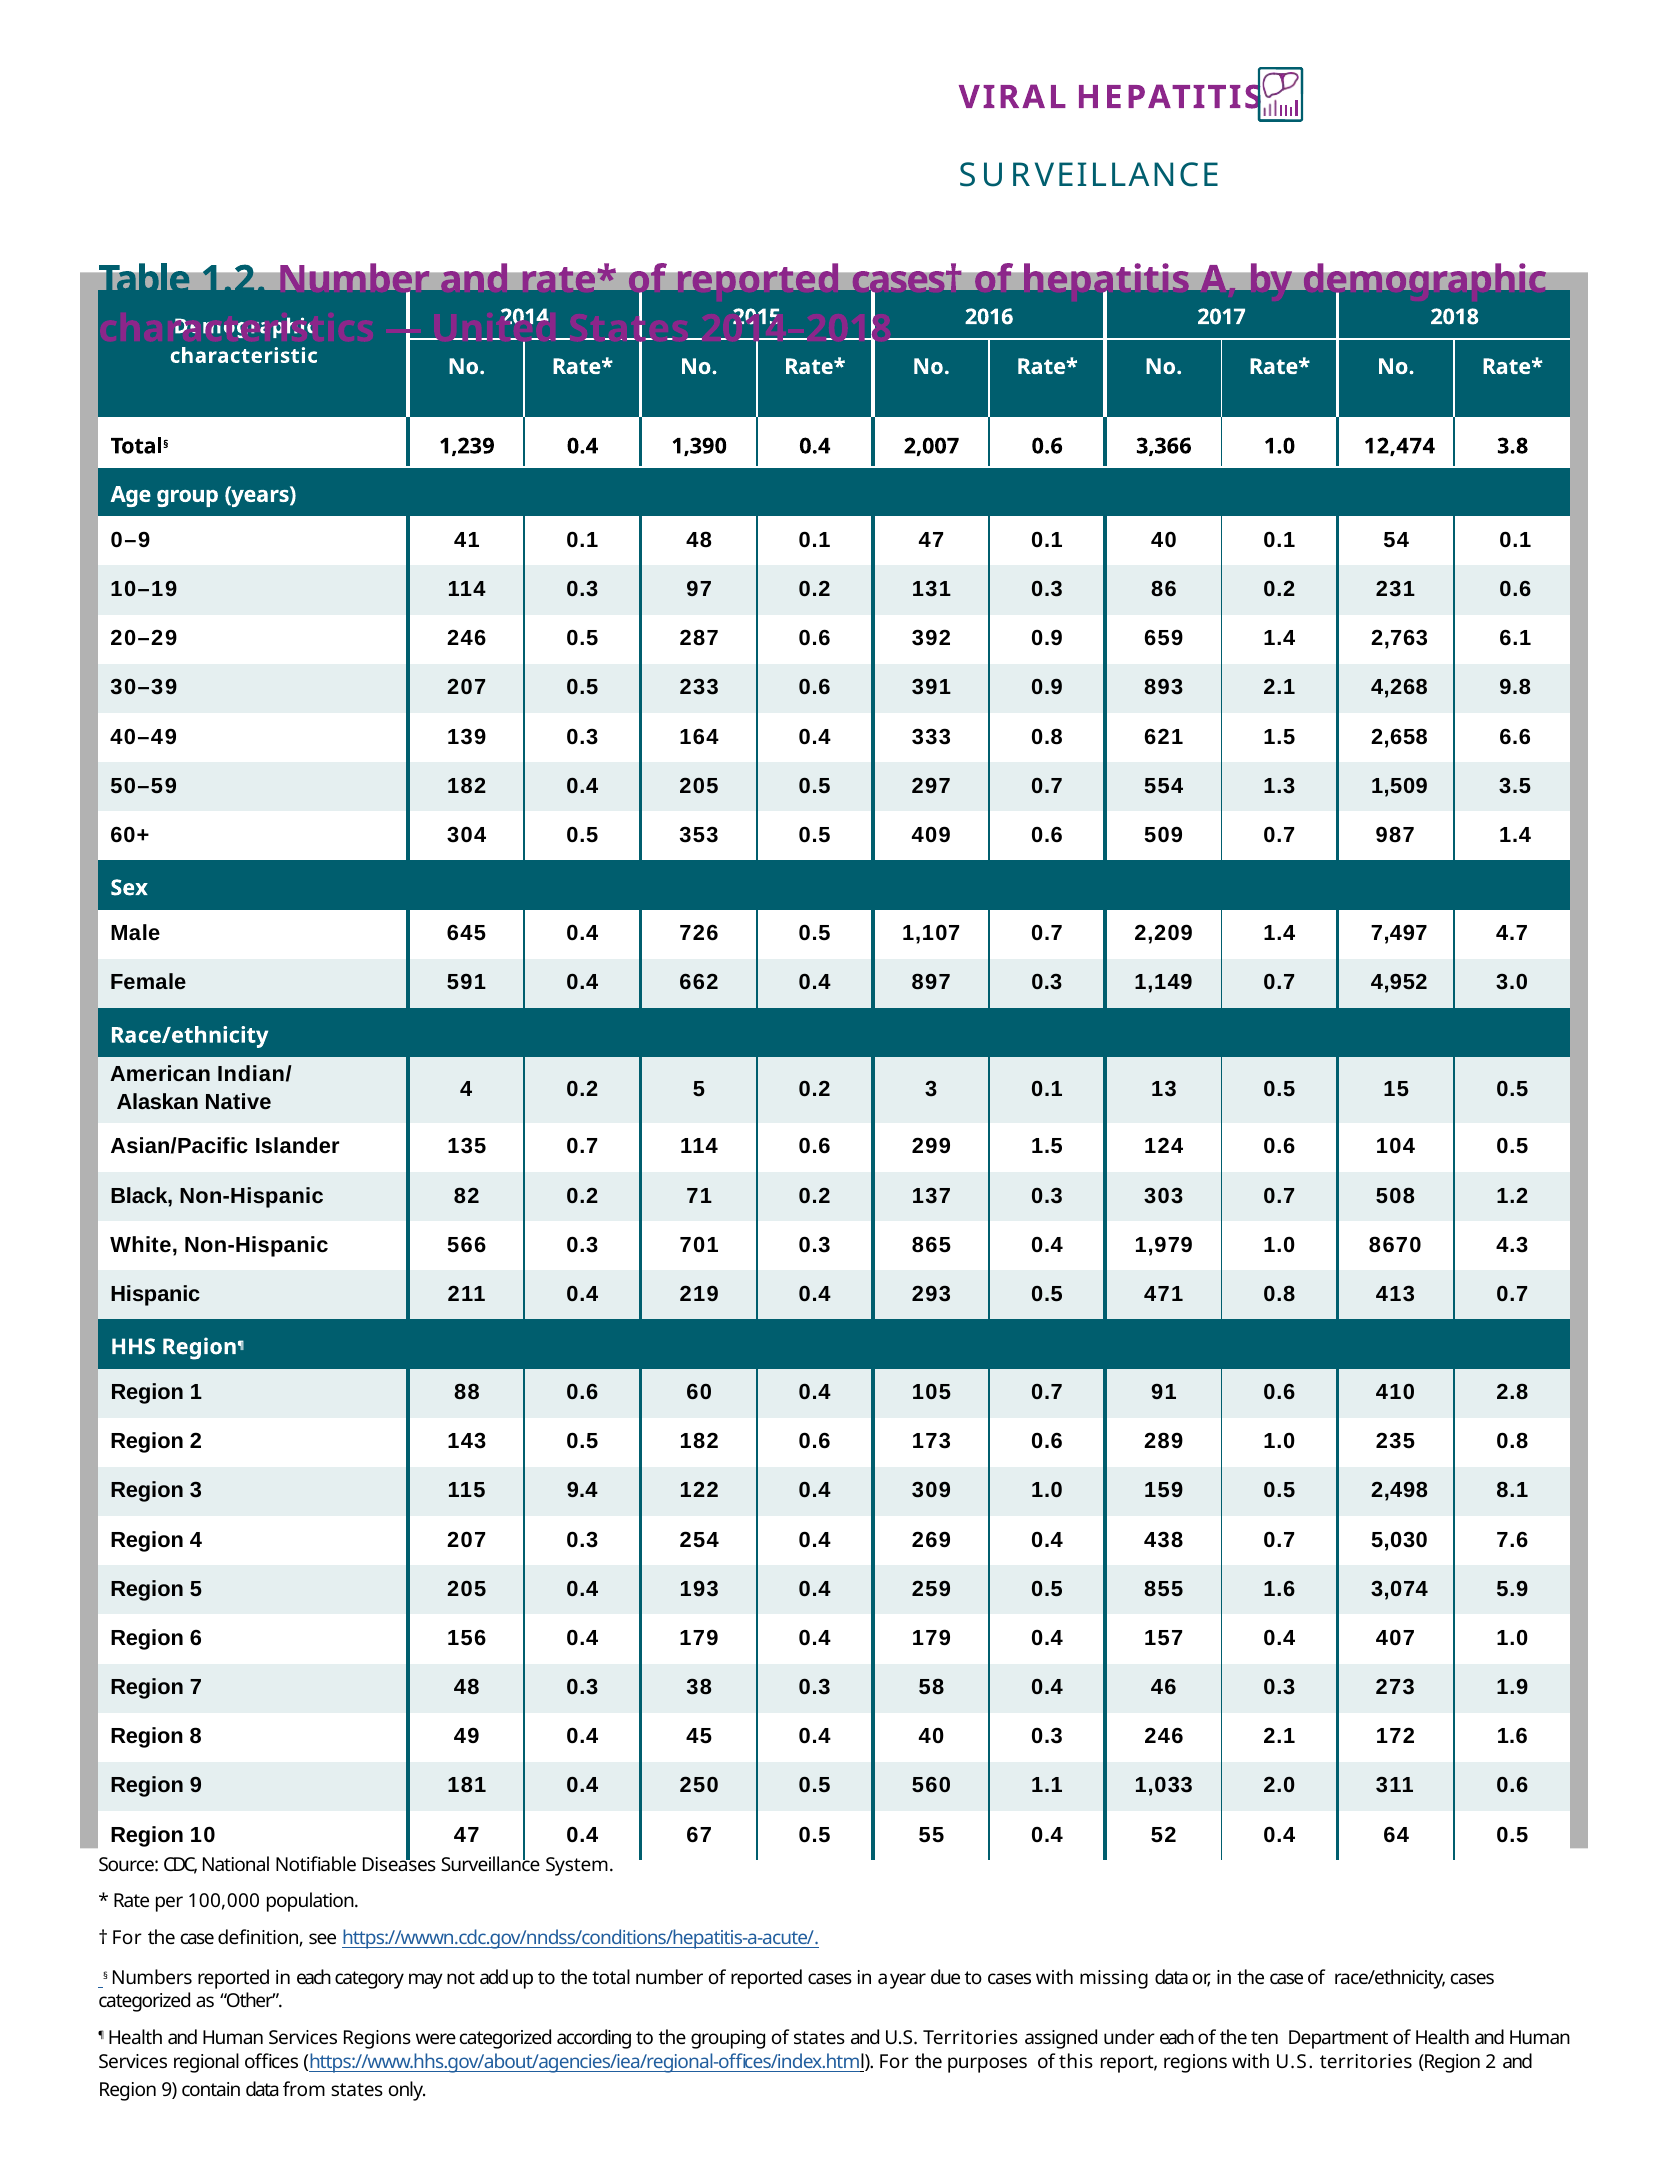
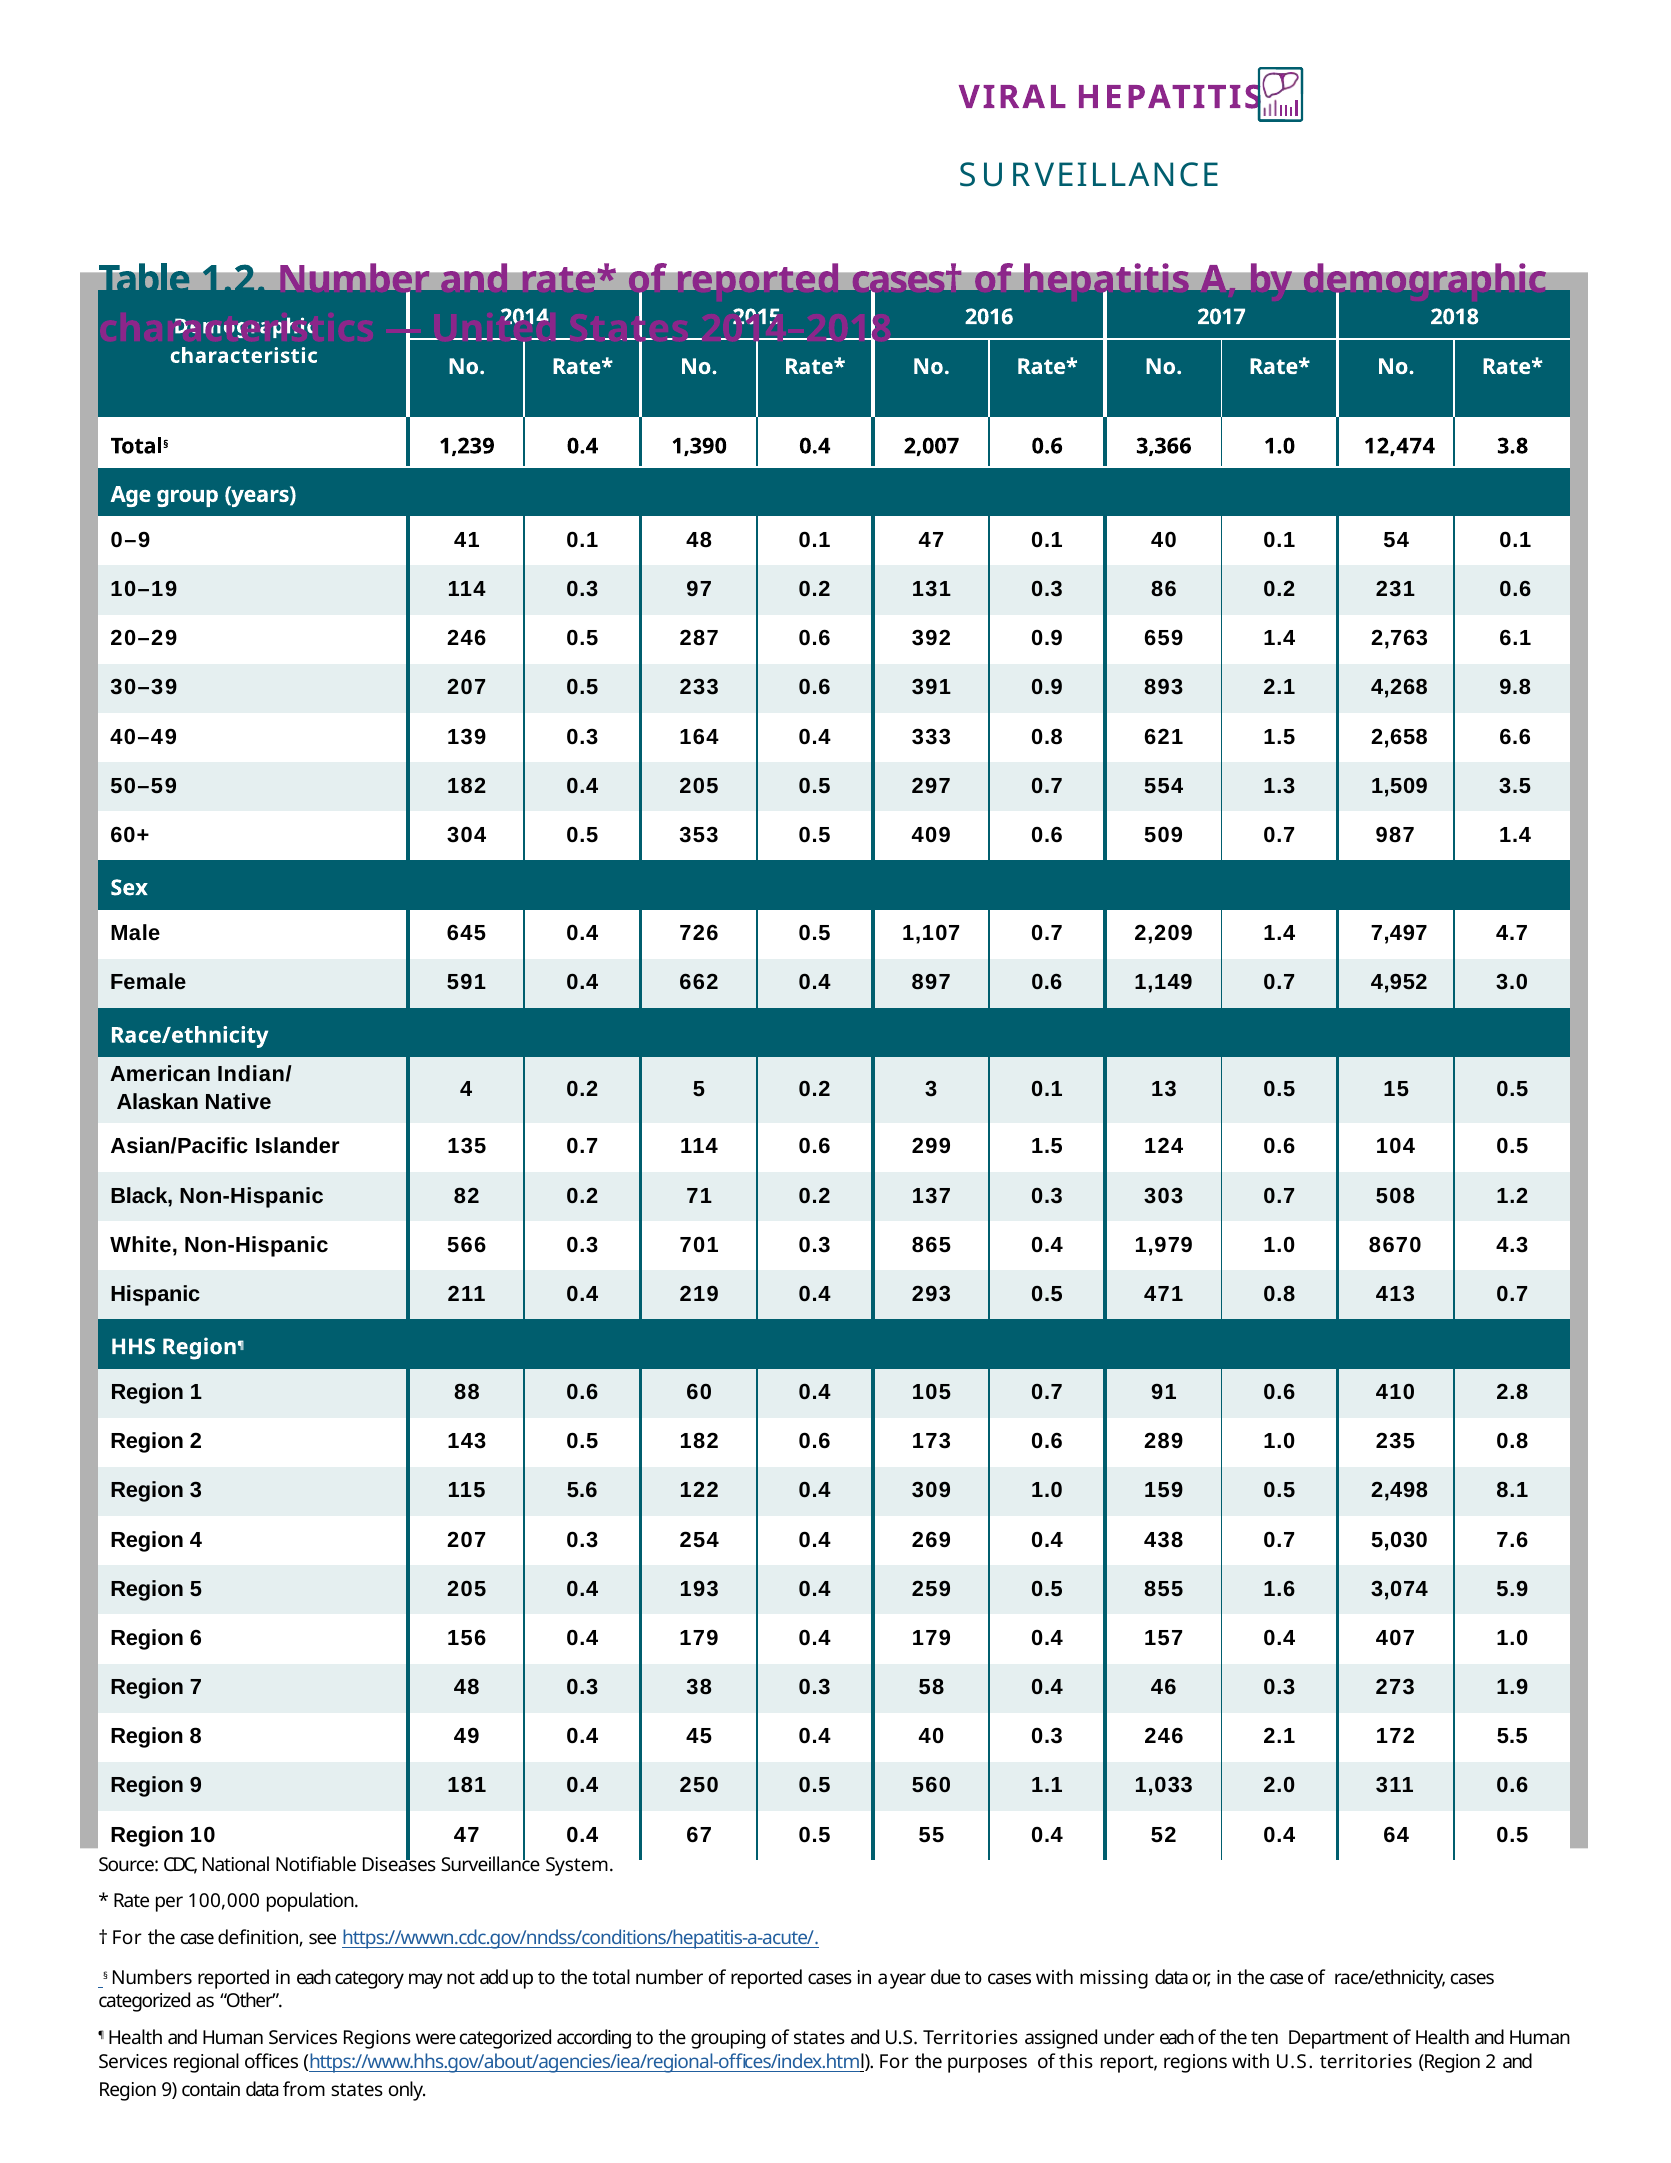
897 0.3: 0.3 -> 0.6 (1047, 982)
9.4: 9.4 -> 5.6 (582, 1490)
172 1.6: 1.6 -> 5.5 (1512, 1736)
